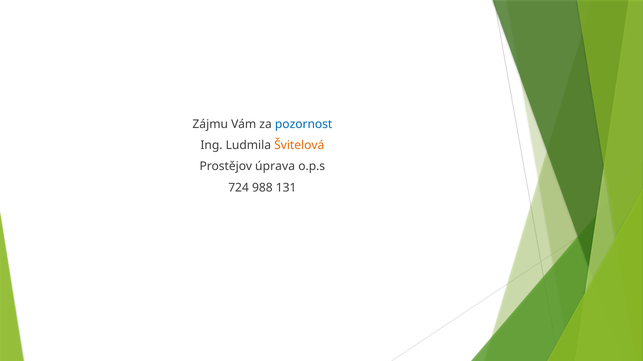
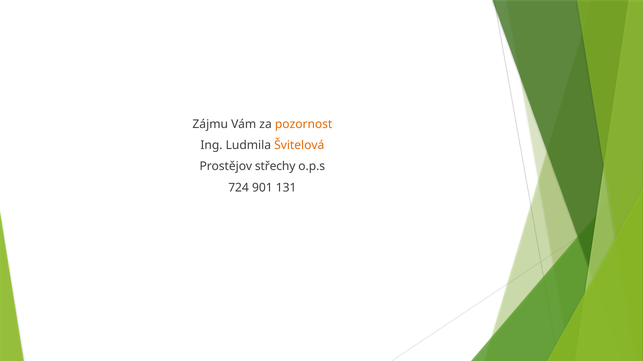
pozornost colour: blue -> orange (304, 124)
úprava: úprava -> střechy (275, 167)
988: 988 -> 901 (262, 188)
